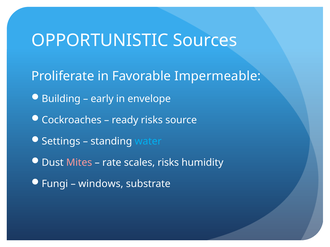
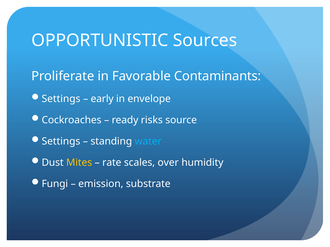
Impermeable: Impermeable -> Contaminants (218, 76)
Building: Building -> Settings (61, 99)
Mites colour: pink -> yellow (79, 163)
scales risks: risks -> over (168, 163)
windows: windows -> emission (101, 184)
